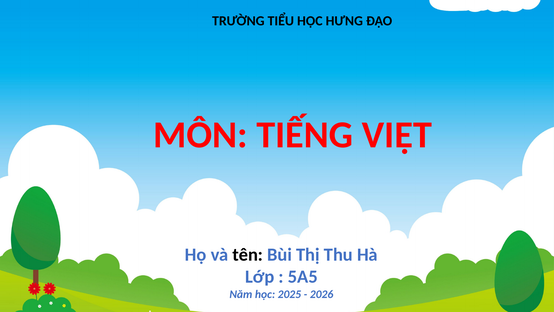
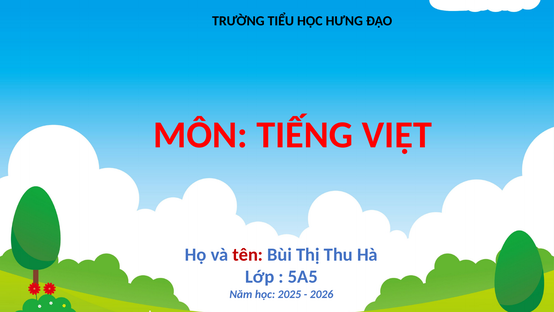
tên colour: black -> red (248, 254)
